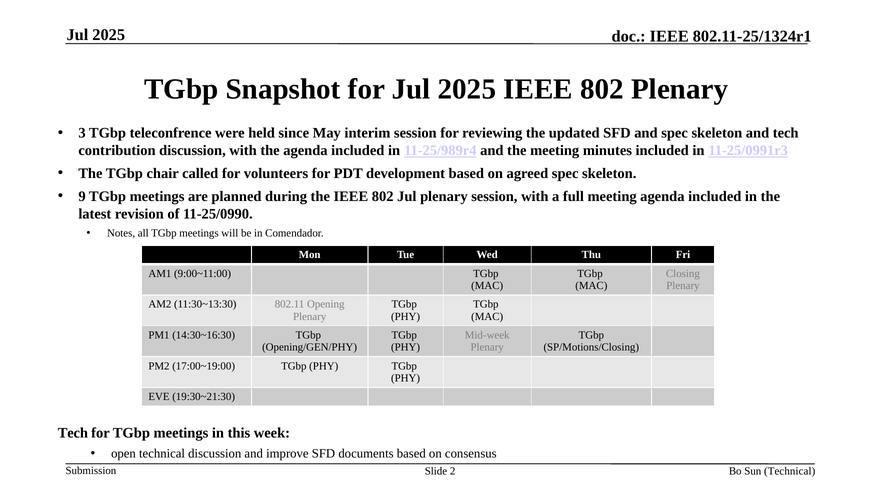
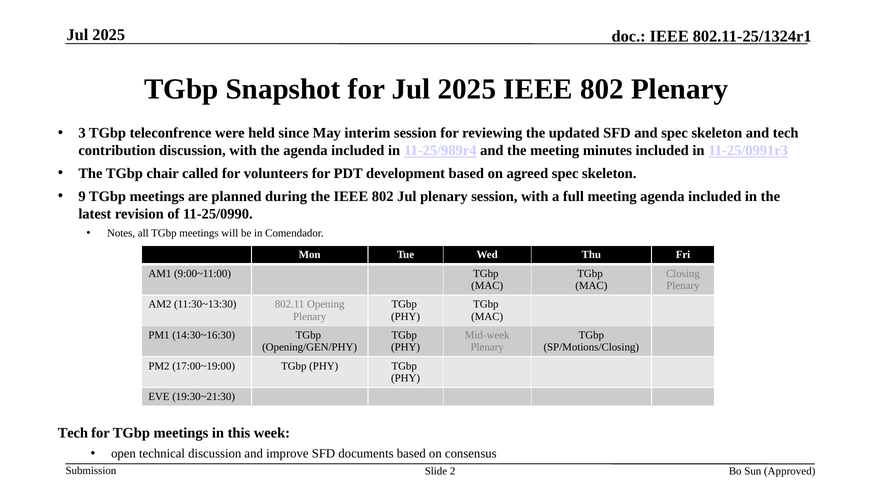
Sun Technical: Technical -> Approved (790, 471)
